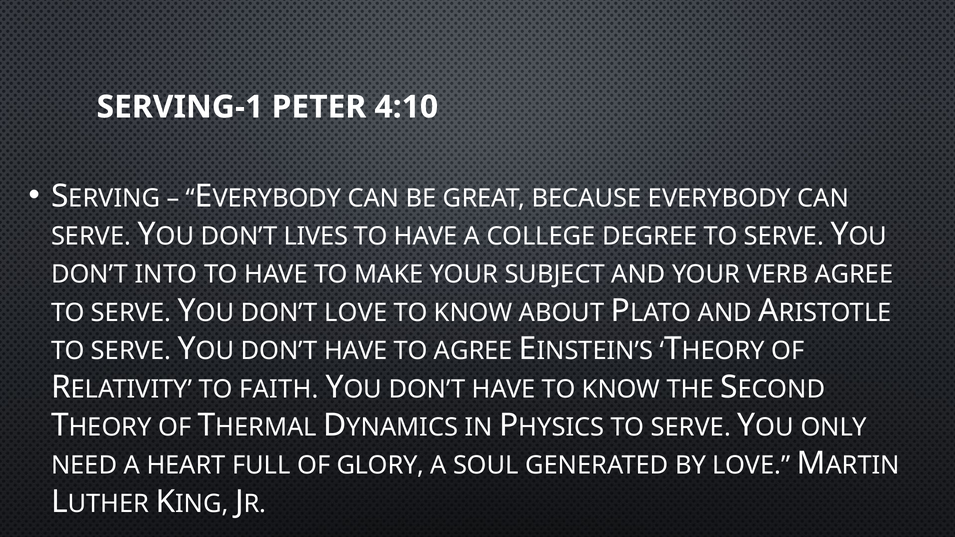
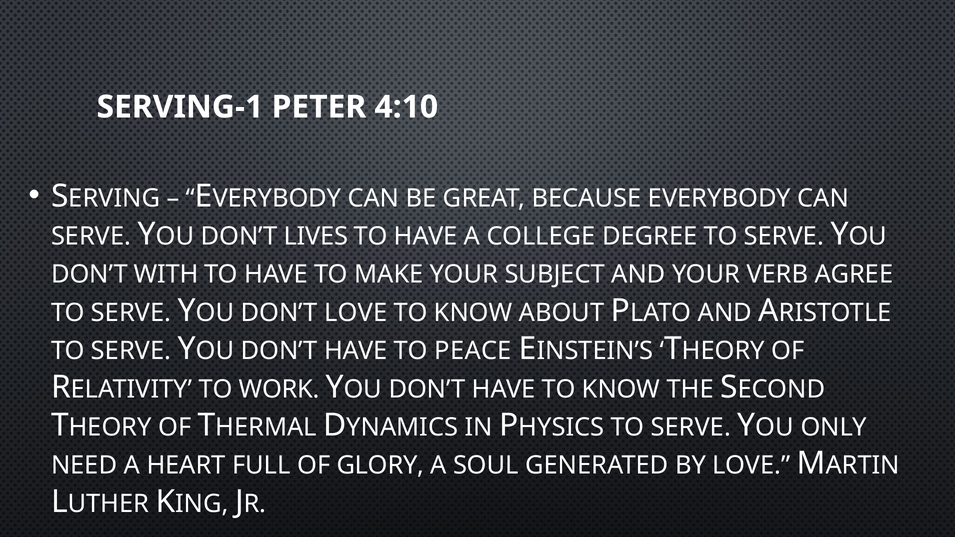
INTO: INTO -> WITH (166, 275)
TO AGREE: AGREE -> PEACE (473, 351)
FAITH: FAITH -> WORK (279, 389)
